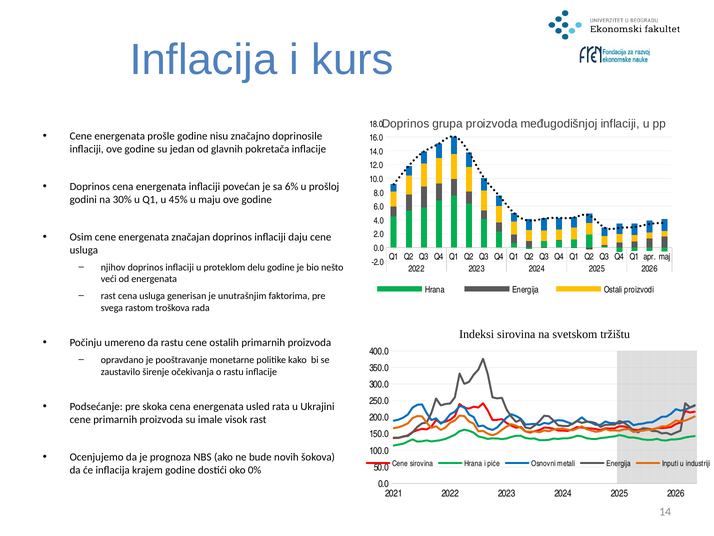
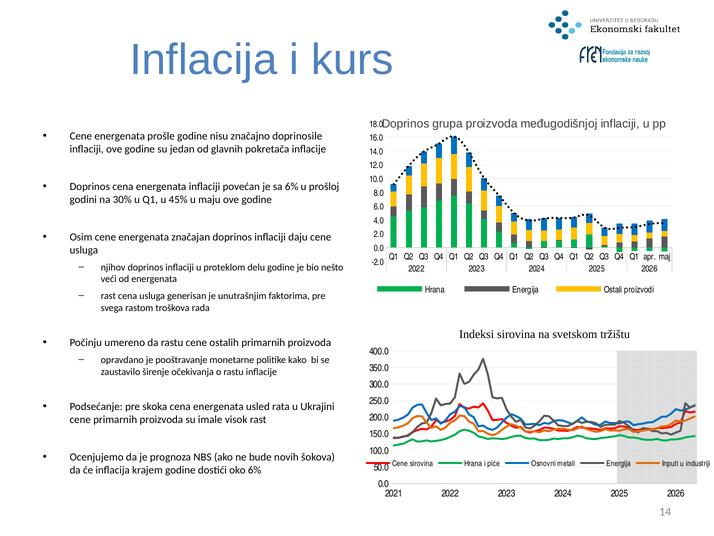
oko 0%: 0% -> 6% (255, 470)
